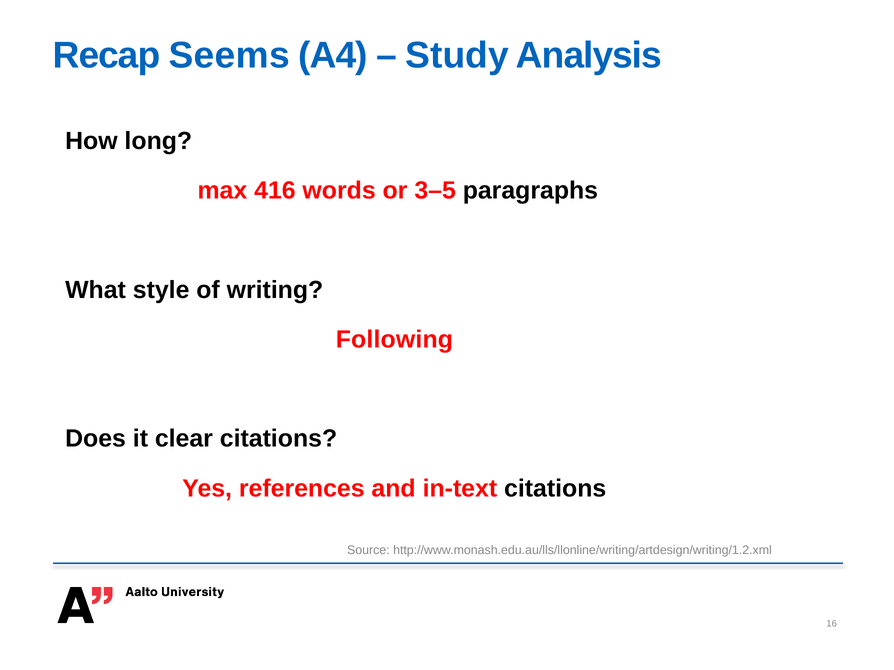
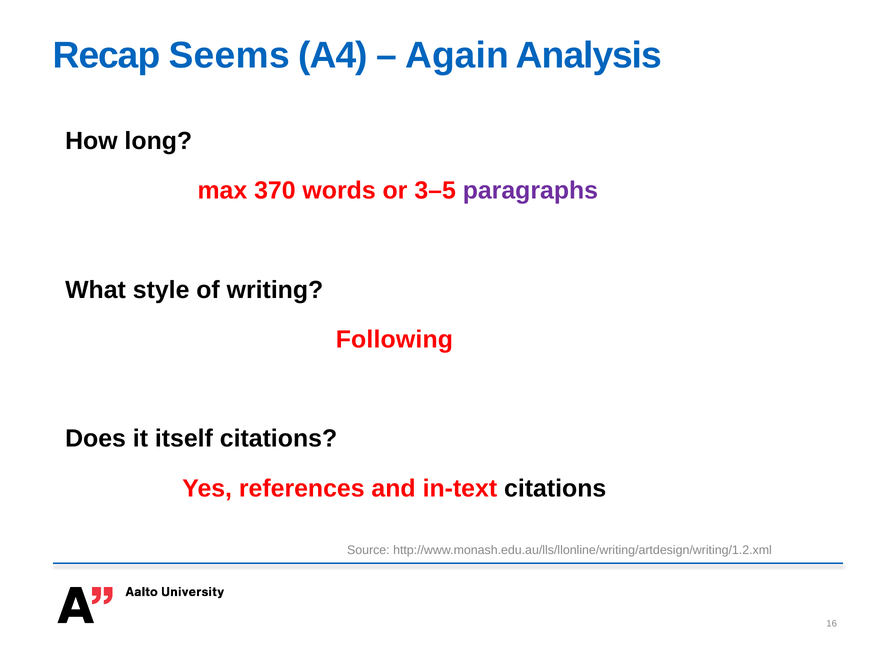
Study: Study -> Again (457, 55)
416: 416 -> 370 (275, 191)
paragraphs colour: black -> purple (530, 191)
clear: clear -> itself (184, 439)
